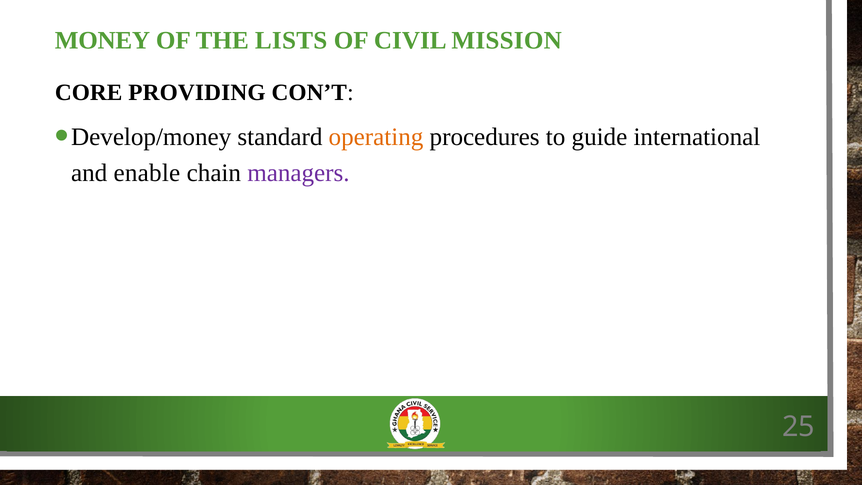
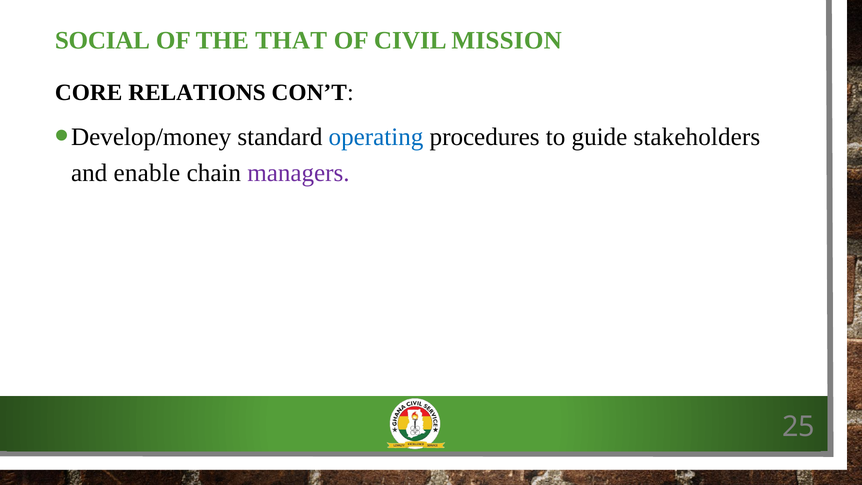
MONEY: MONEY -> SOCIAL (102, 40)
LISTS: LISTS -> THAT (291, 40)
PROVIDING: PROVIDING -> RELATIONS (197, 93)
operating colour: orange -> blue (376, 137)
international: international -> stakeholders (697, 137)
